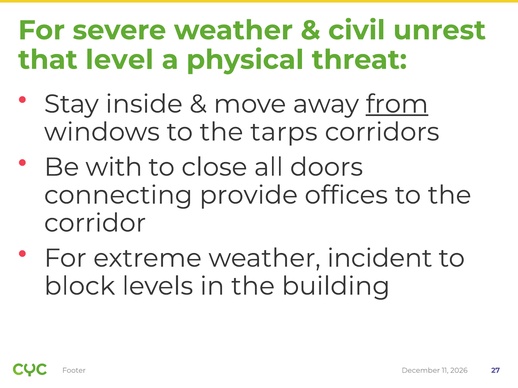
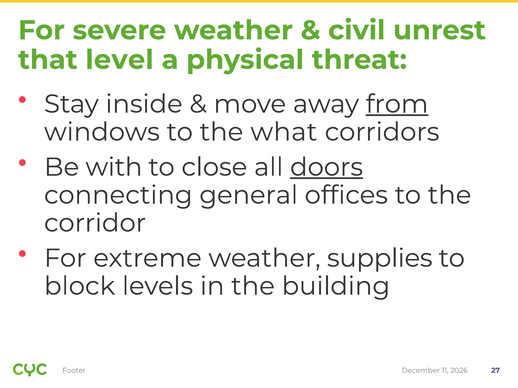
tarps: tarps -> what (284, 132)
doors underline: none -> present (327, 167)
provide: provide -> general (249, 195)
incident: incident -> supplies (380, 258)
